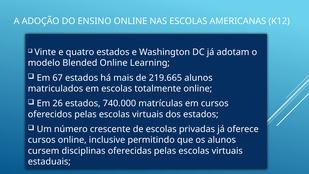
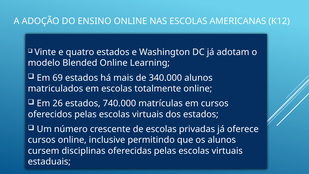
67: 67 -> 69 (58, 78)
219.665: 219.665 -> 340.000 (165, 78)
